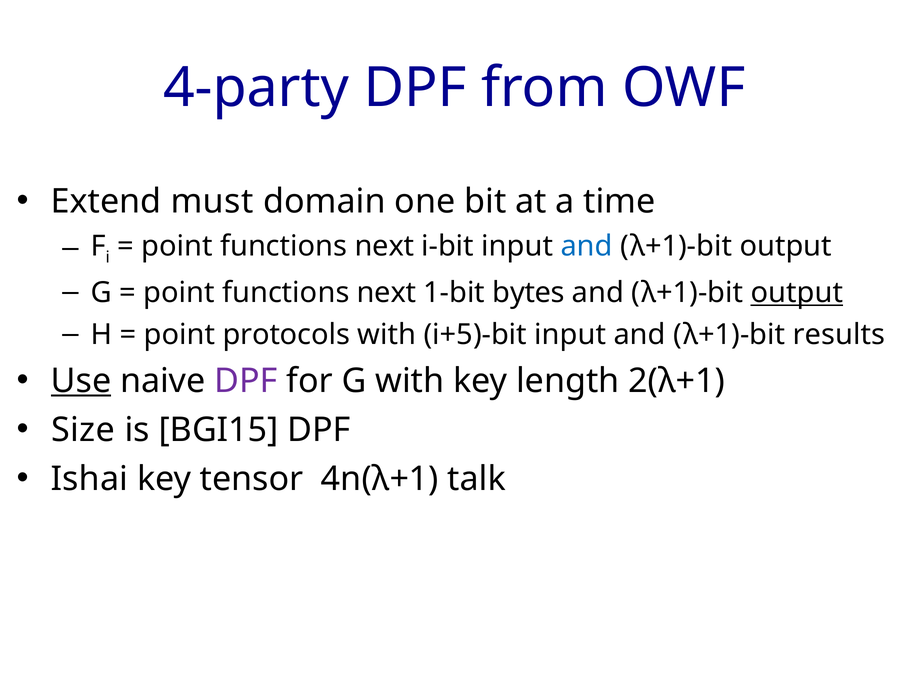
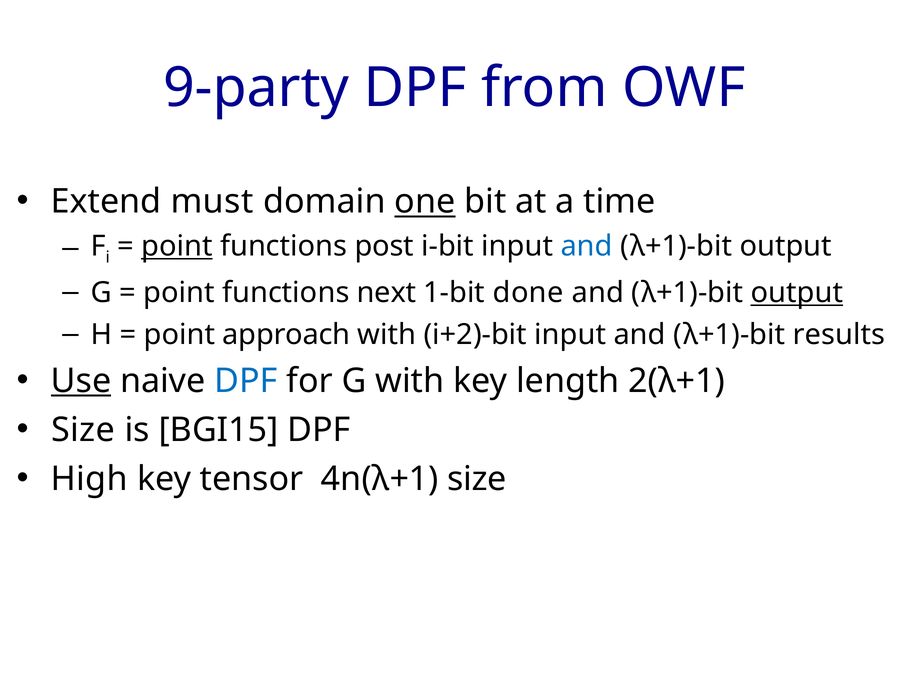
4-party: 4-party -> 9-party (256, 88)
one underline: none -> present (425, 202)
point underline: none -> present (177, 246)
next: next -> post (384, 246)
bytes: bytes -> done (528, 293)
protocols: protocols -> approach (286, 335)
i+5)-bit: i+5)-bit -> i+2)-bit (475, 335)
DPF colour: purple -> blue (246, 381)
Ishai: Ishai -> High (89, 479)
4n(λ+1 talk: talk -> size (477, 479)
